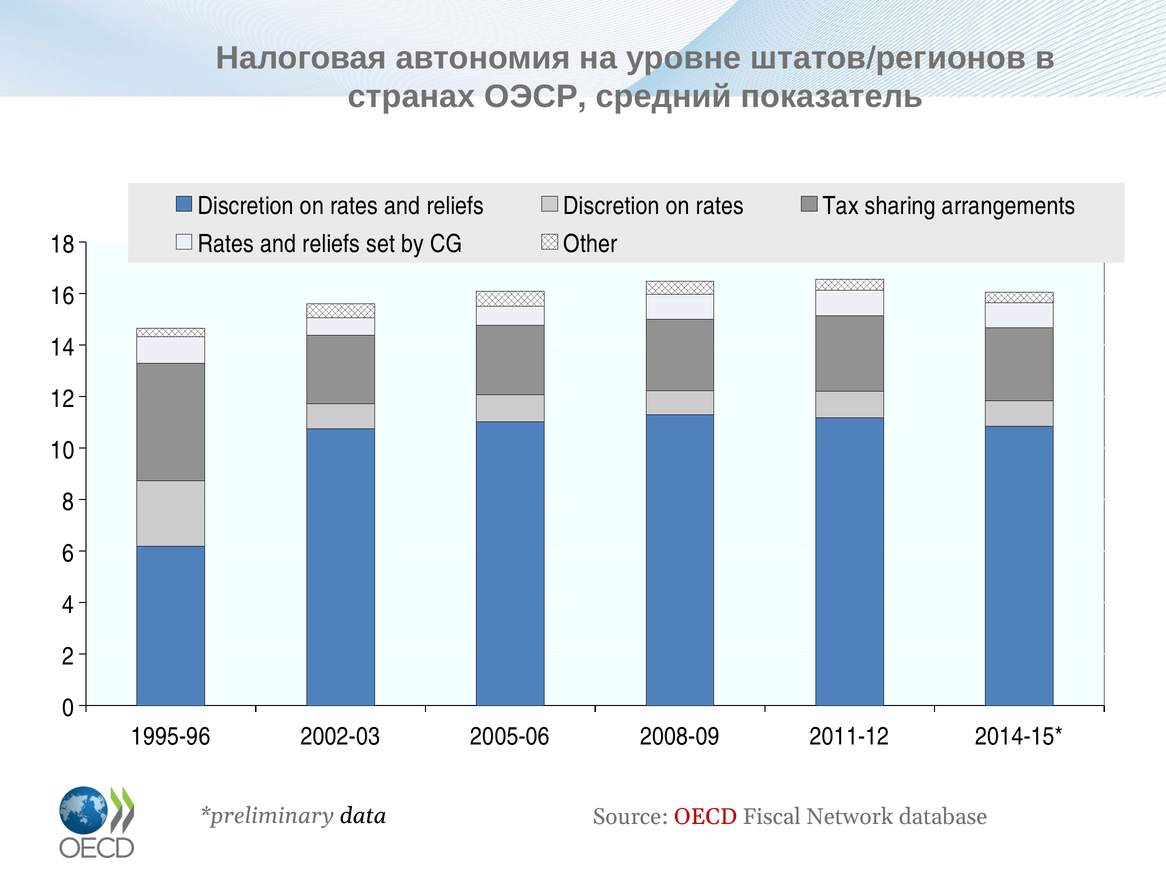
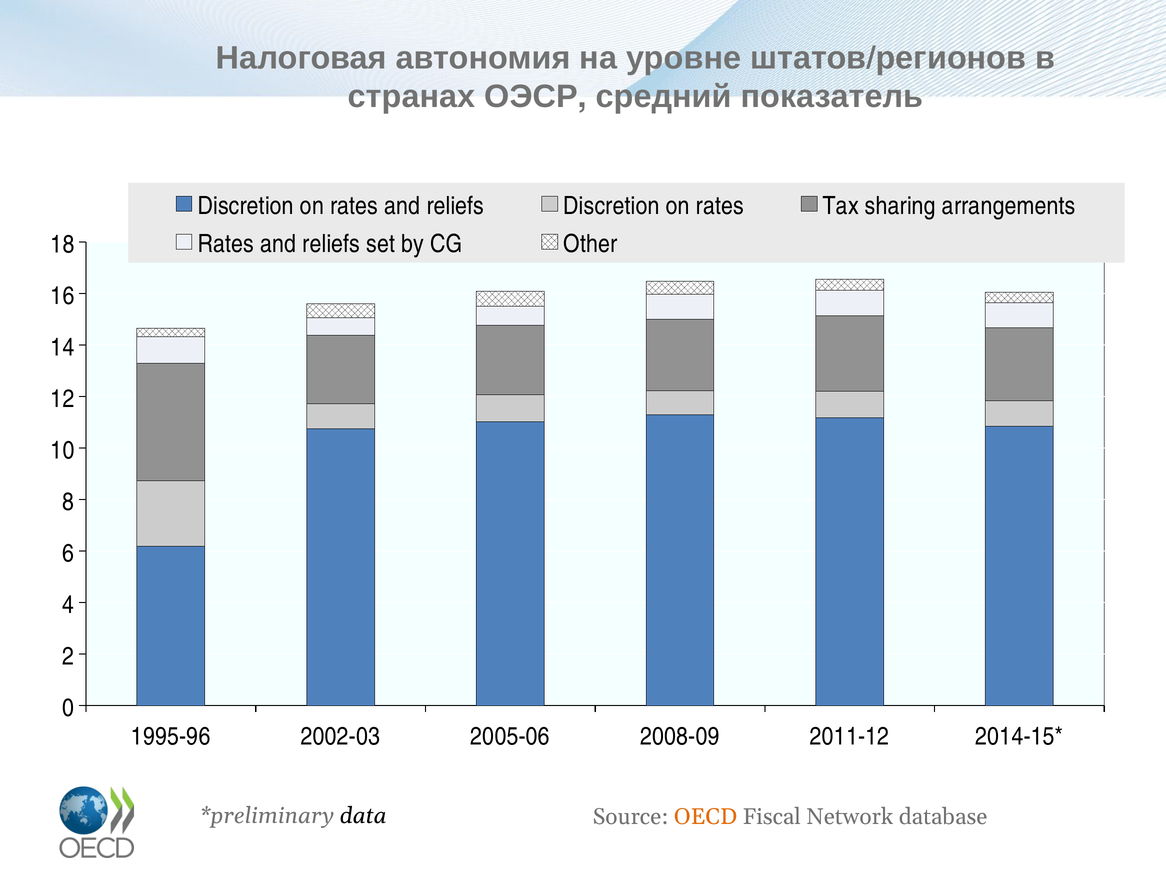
OECD colour: red -> orange (706, 817)
